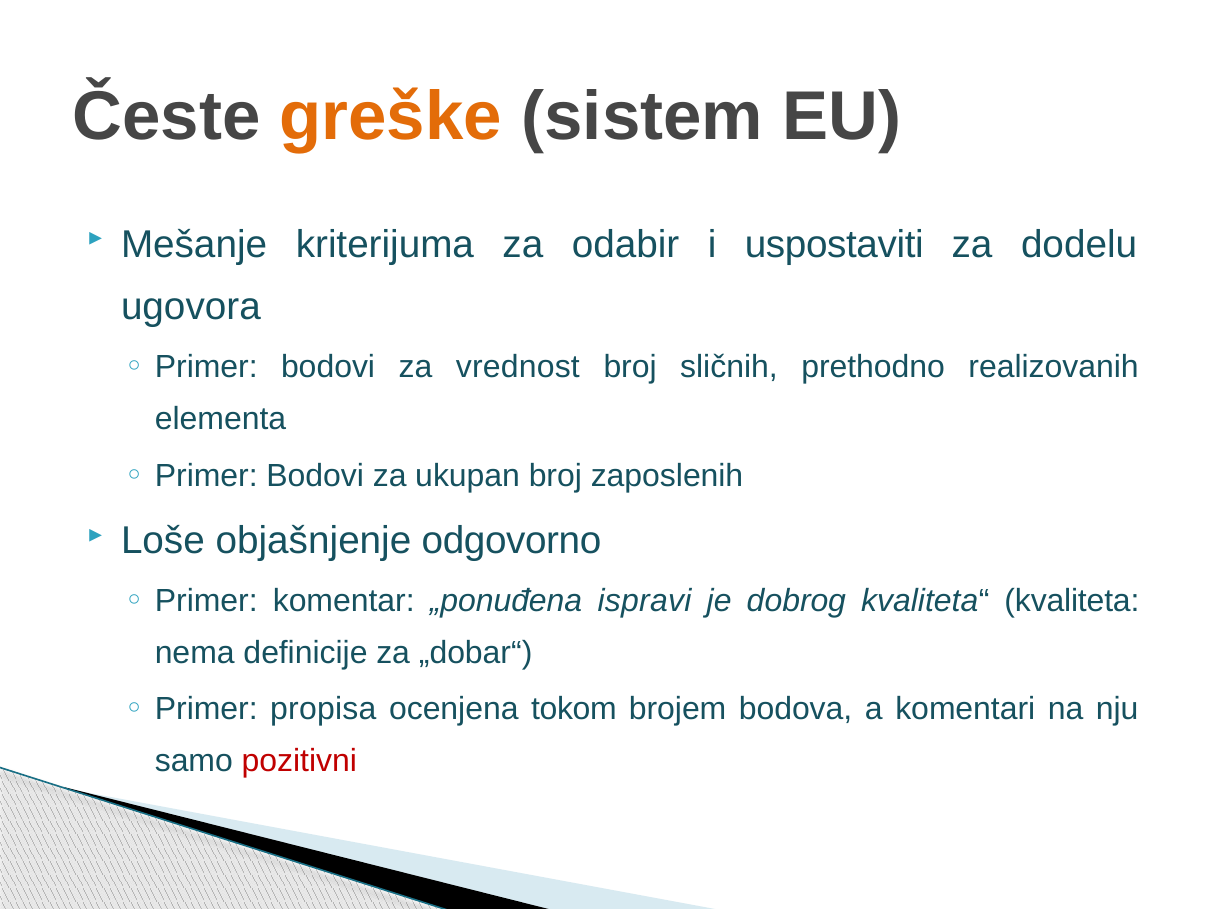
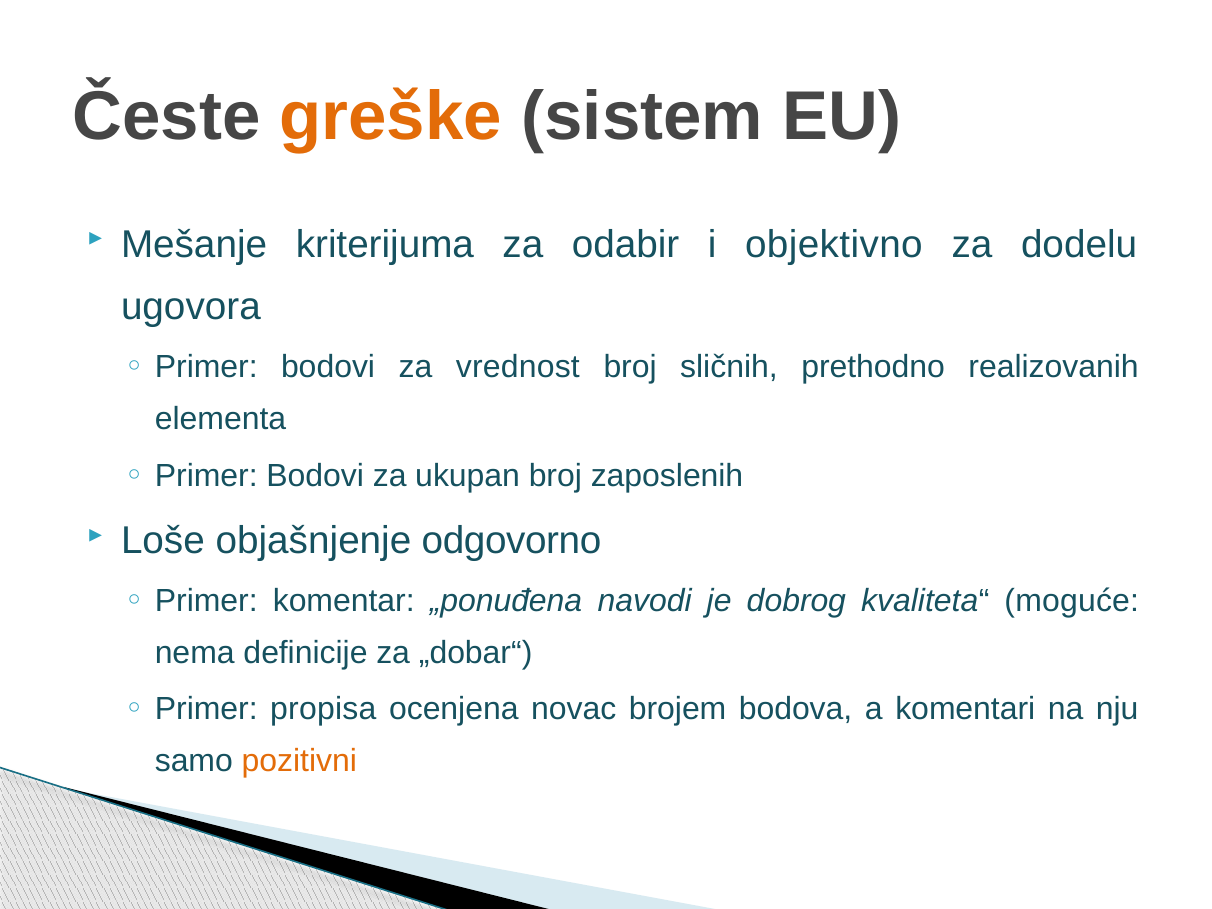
uspostaviti: uspostaviti -> objektivno (834, 244)
ispravi: ispravi -> navodi (645, 601)
kvaliteta: kvaliteta -> moguće (1072, 601)
tokom: tokom -> novac (574, 709)
pozitivni colour: red -> orange (299, 761)
